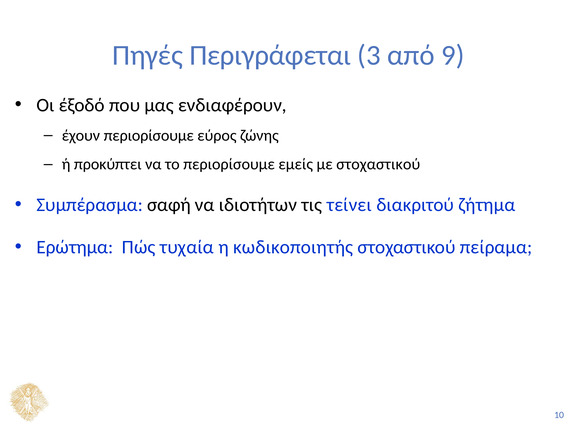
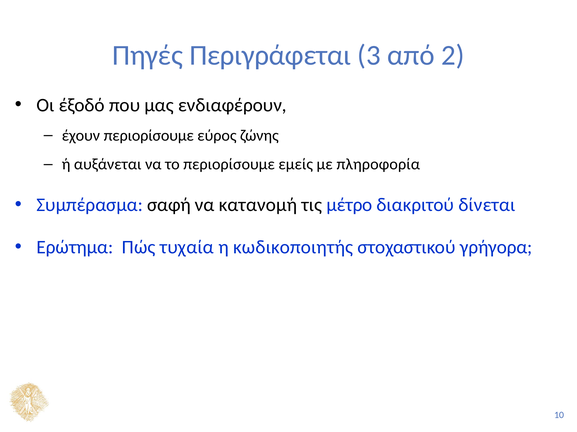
9: 9 -> 2 (453, 55)
προκύπτει: προκύπτει -> αυξάνεται (108, 165)
με στοχαστικού: στοχαστικού -> πληροφορία (378, 165)
ιδιοτήτων: ιδιοτήτων -> κατανομή (258, 205)
τείνει: τείνει -> μέτρο (349, 205)
ζήτημα: ζήτημα -> δίνεται (487, 205)
πείραμα: πείραμα -> γρήγορα (496, 248)
